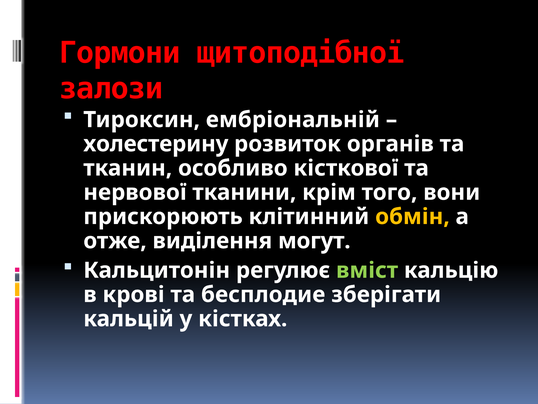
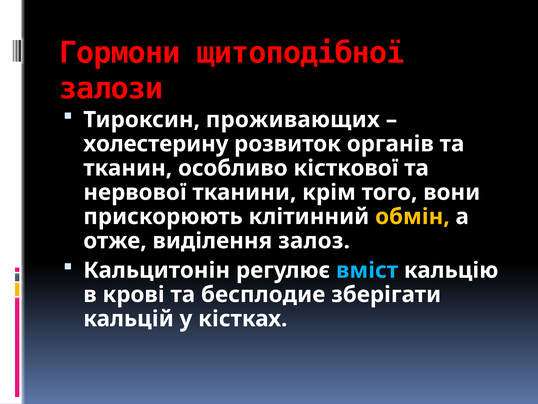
ембріональній: ембріональній -> проживающих (293, 120)
могут: могут -> залоз (314, 241)
вміст colour: light green -> light blue (367, 270)
